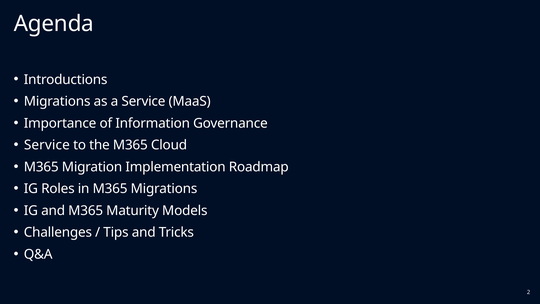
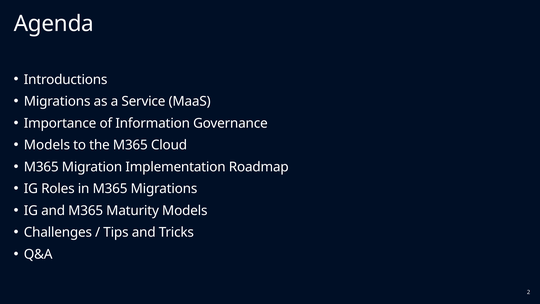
Service: Service -> Models (47, 145)
